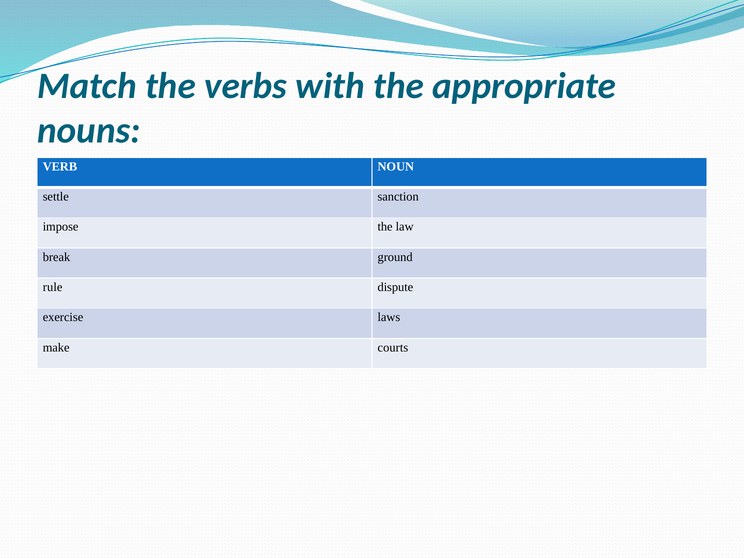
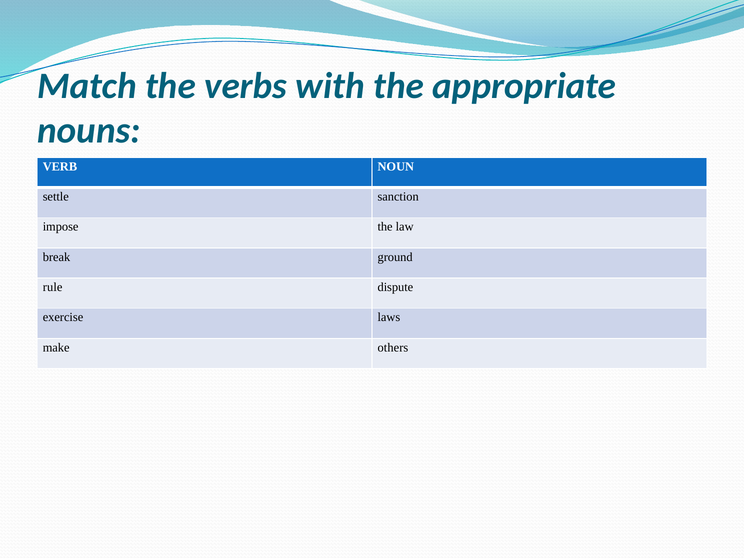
courts: courts -> others (393, 347)
